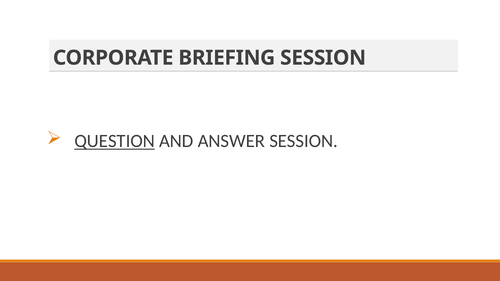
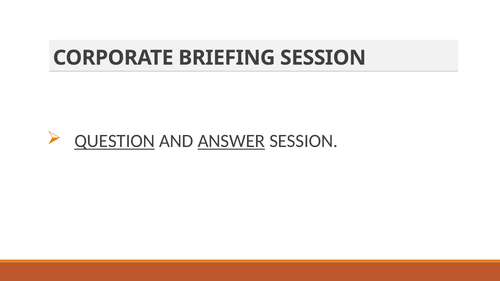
ANSWER underline: none -> present (231, 141)
